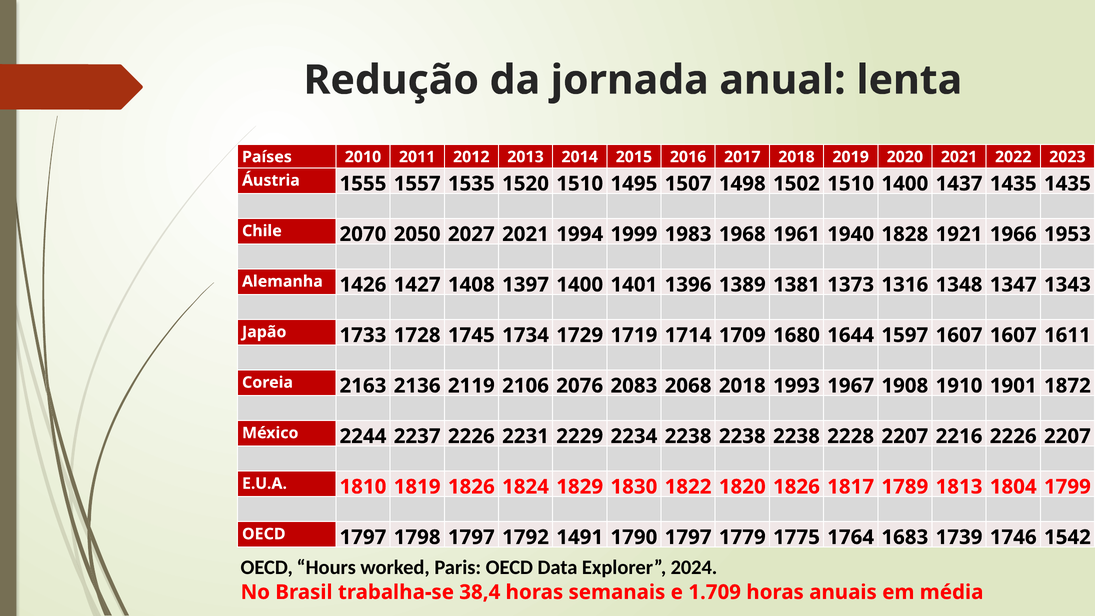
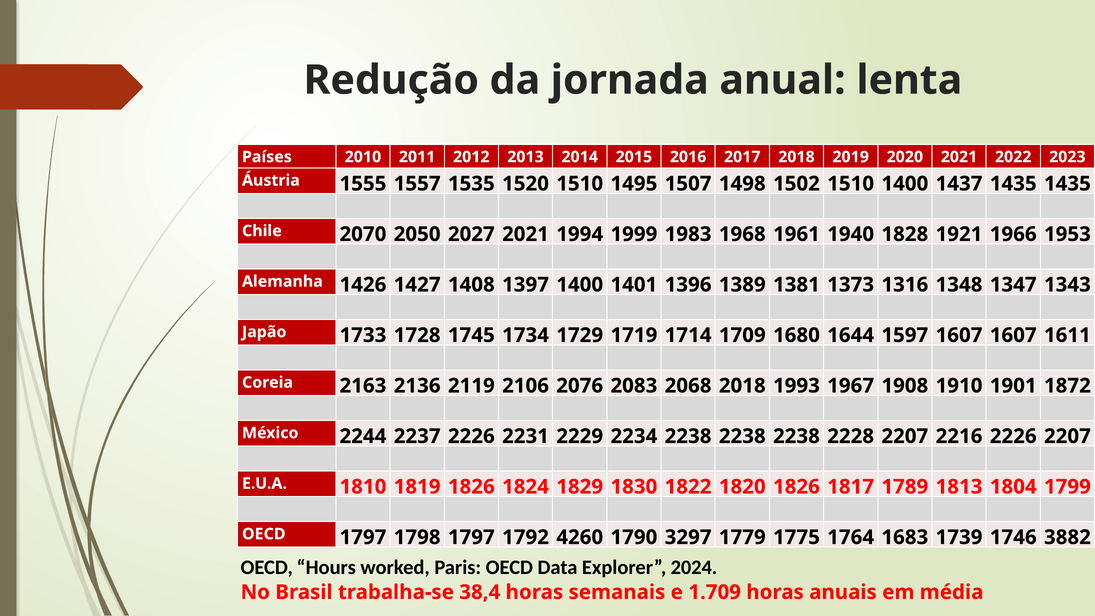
1491: 1491 -> 4260 (580, 537)
1790 1797: 1797 -> 3297 (688, 537)
1542: 1542 -> 3882 (1067, 537)
